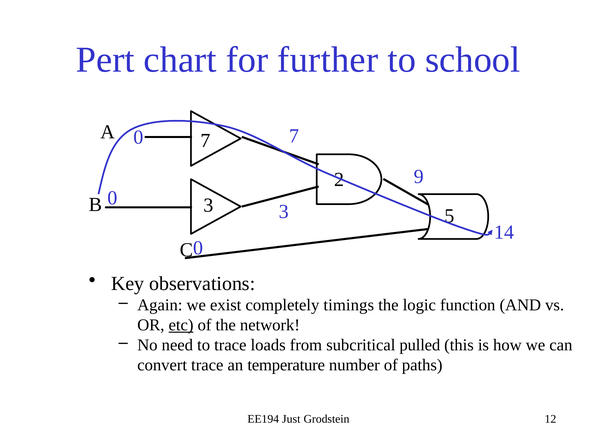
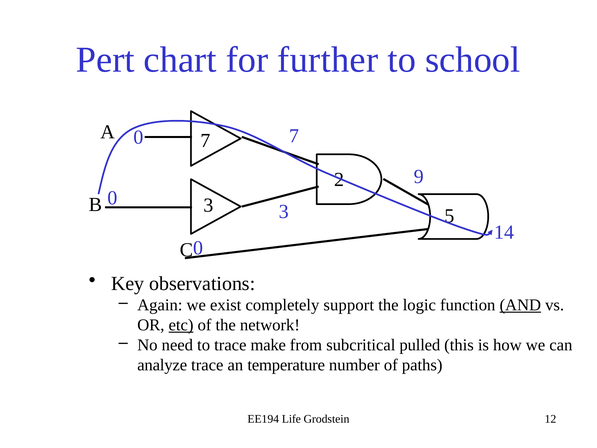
timings: timings -> support (349, 305)
AND underline: none -> present (520, 305)
loads: loads -> make (268, 345)
convert: convert -> analyze (162, 365)
Just: Just -> Life (291, 419)
